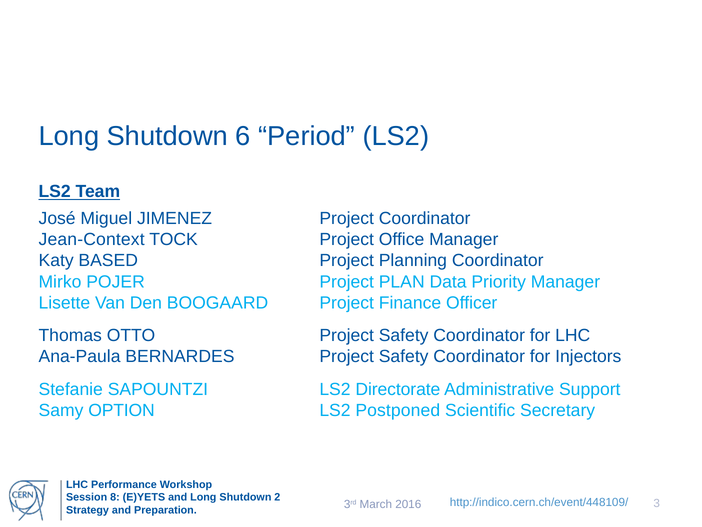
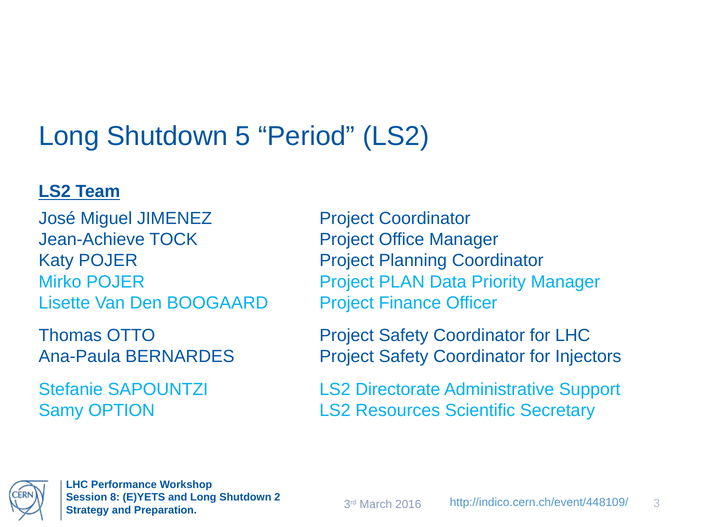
6: 6 -> 5 (243, 136)
Jean-Context: Jean-Context -> Jean-Achieve (92, 239)
Katy BASED: BASED -> POJER (108, 260)
Postponed: Postponed -> Resources (398, 410)
